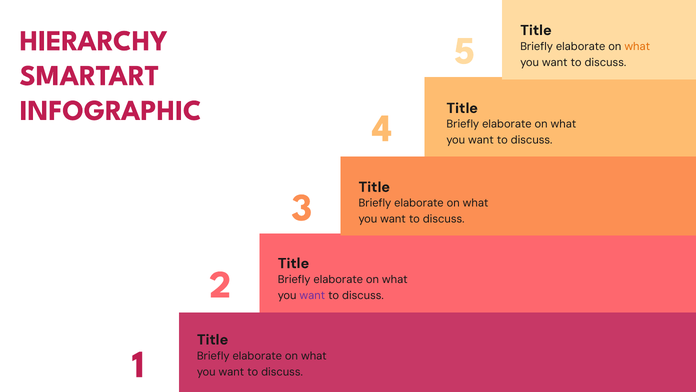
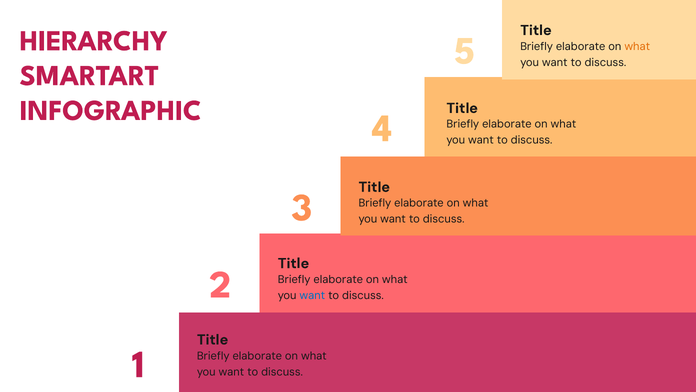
want colour: purple -> blue (312, 295)
